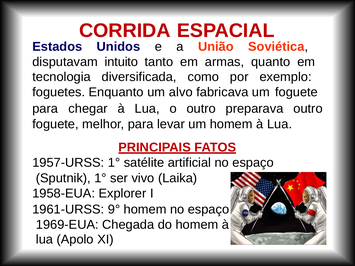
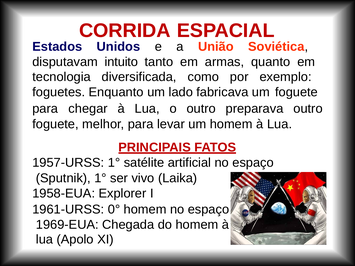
alvo: alvo -> lado (181, 92)
9°: 9° -> 0° (114, 209)
